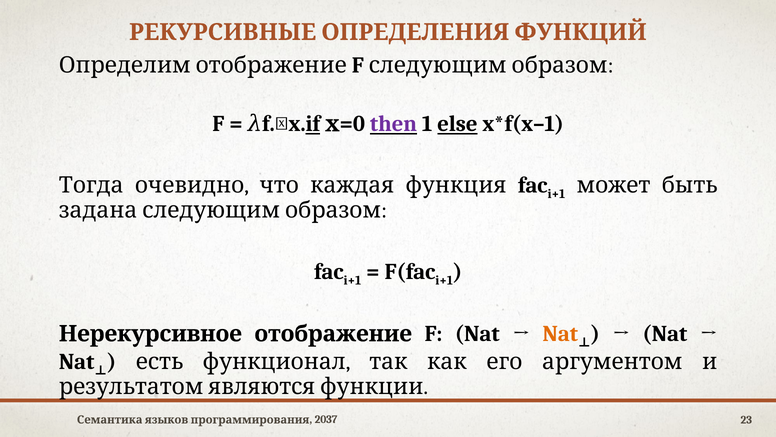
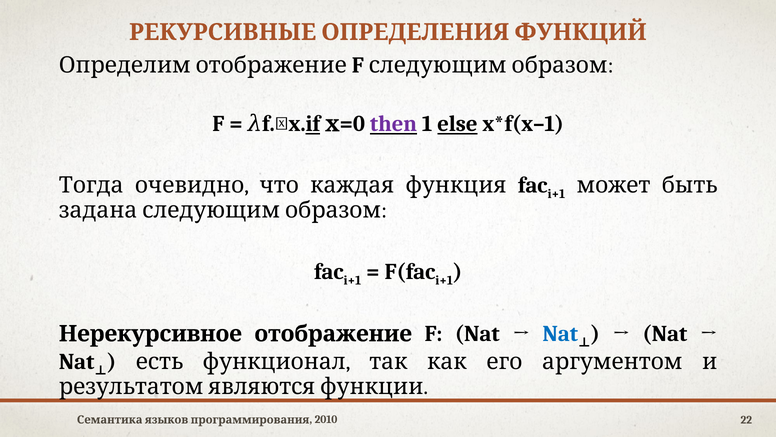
Nat colour: orange -> blue (560, 333)
2037: 2037 -> 2010 (326, 419)
23: 23 -> 22 (746, 420)
